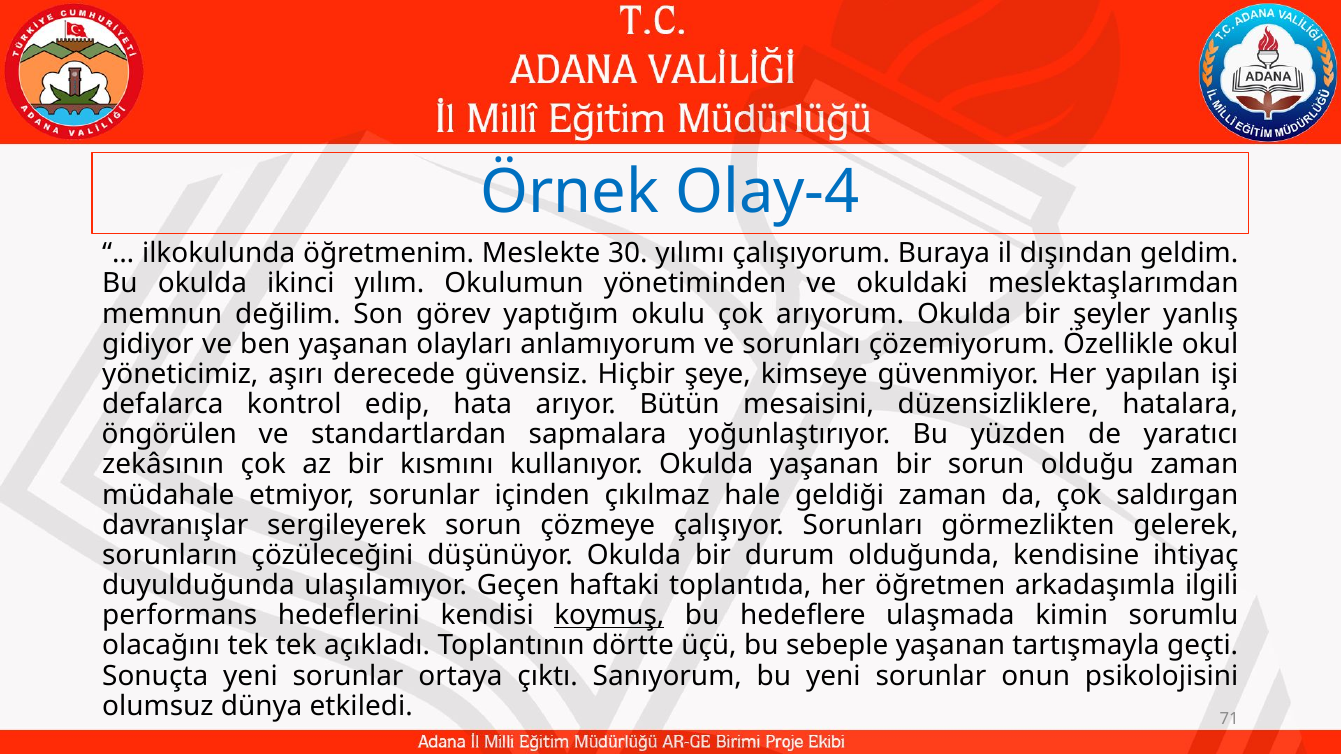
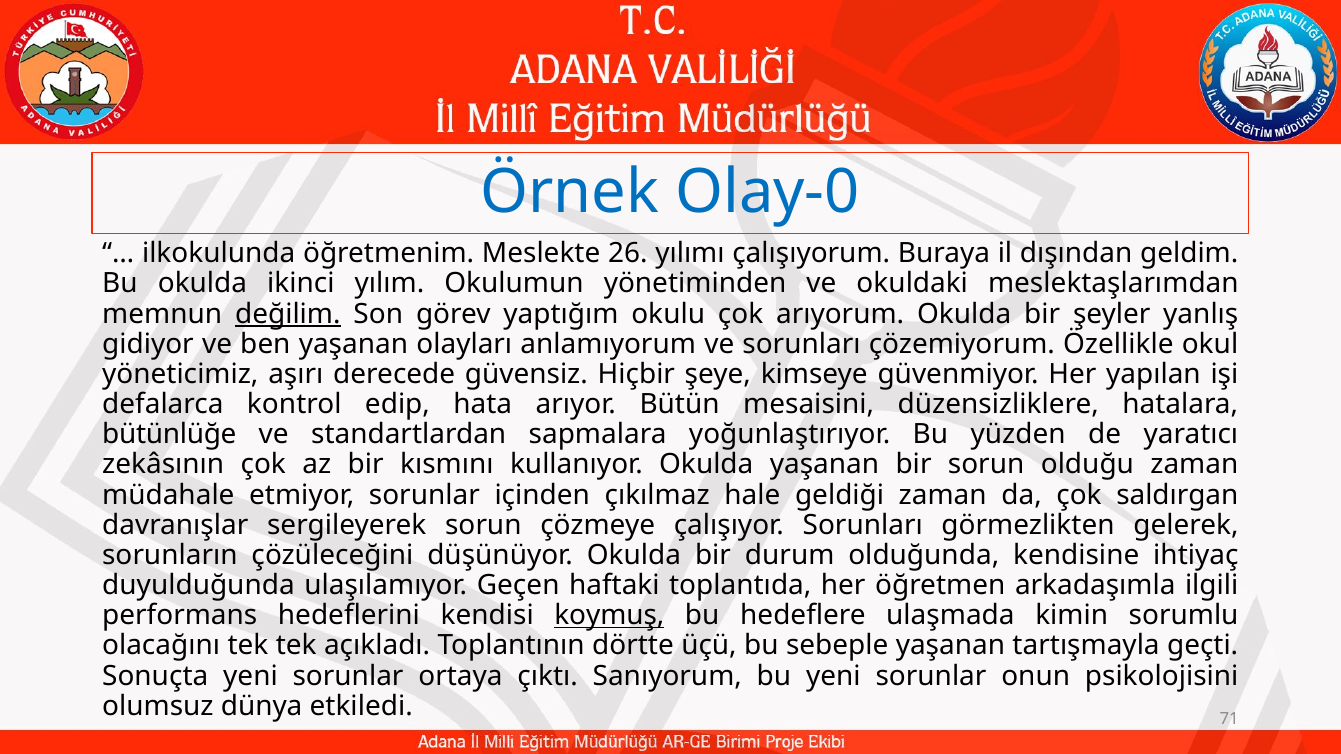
Olay-4: Olay-4 -> Olay-0 (768, 193)
30: 30 -> 26 (628, 254)
değilim underline: none -> present (288, 314)
öngörülen: öngörülen -> bütünlüğe (169, 435)
